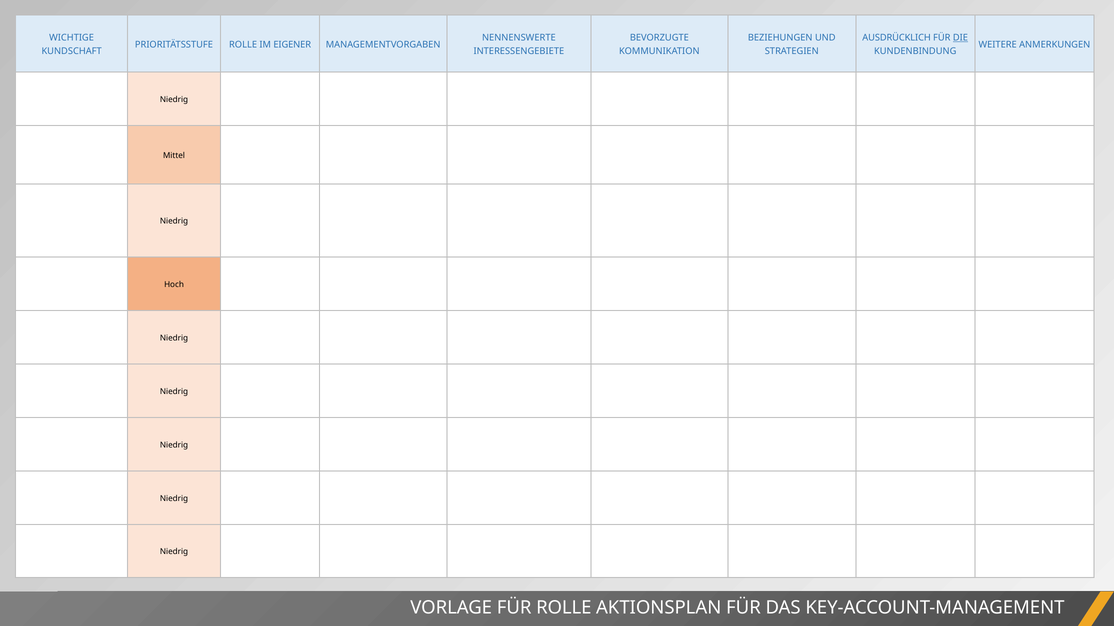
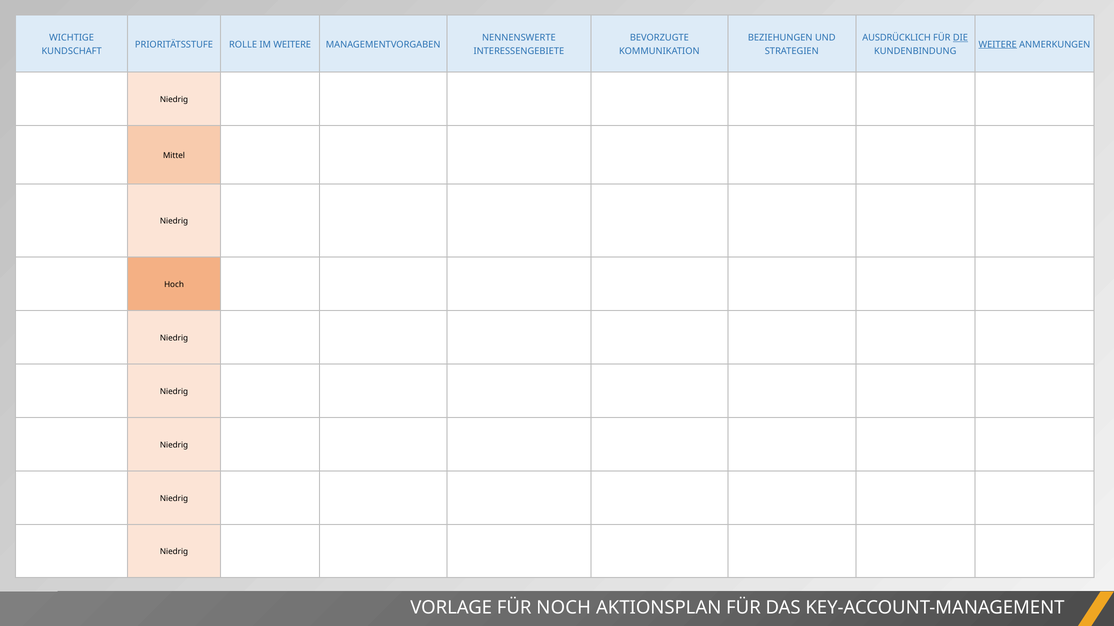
IM EIGENER: EIGENER -> WEITERE (292, 45)
WEITERE underline: none -> present (998, 45)
FÜR ROLLE: ROLLE -> NOCH (564, 608)
